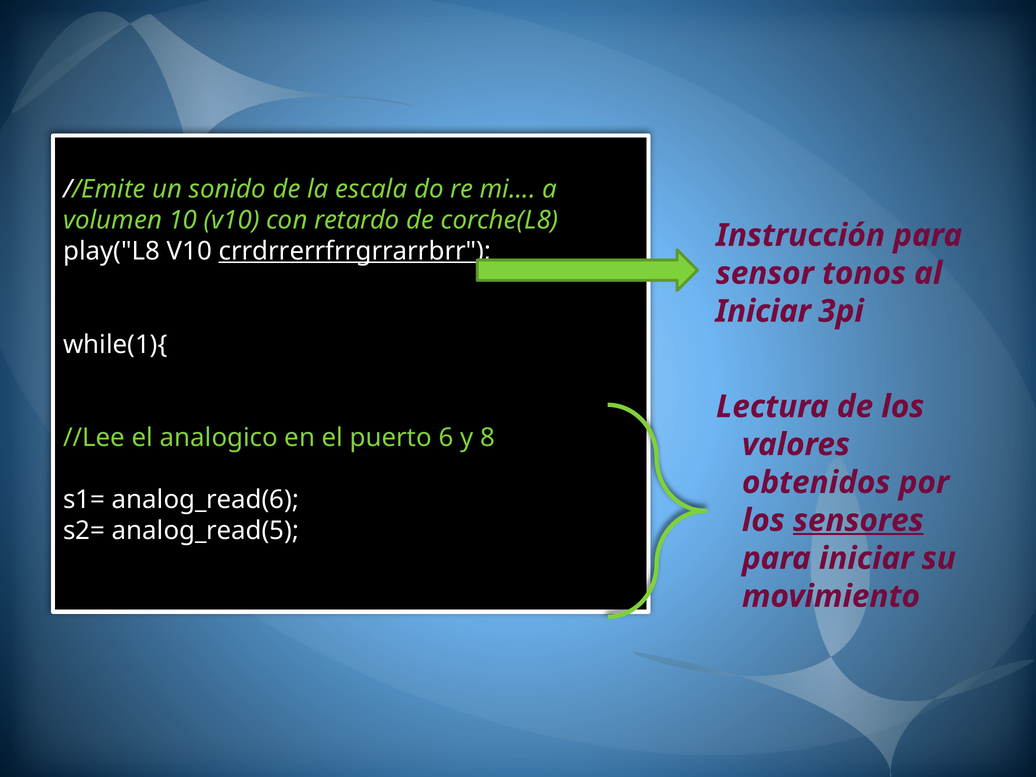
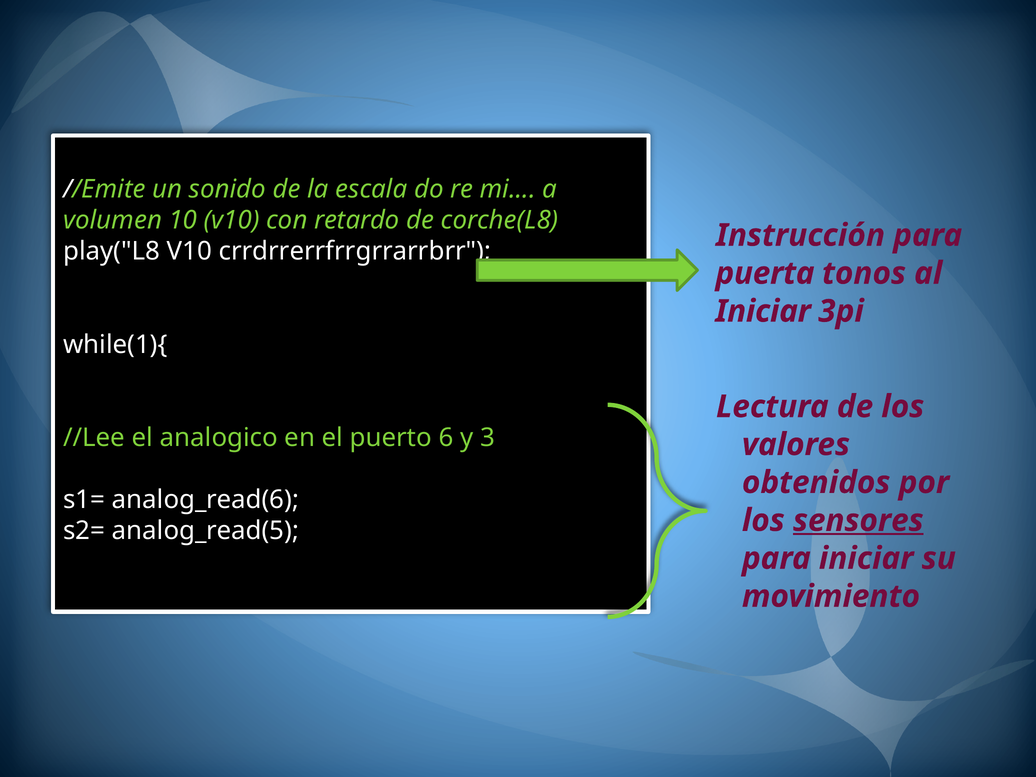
crrdrrerrfrrgrrarrbrr underline: present -> none (355, 251)
sensor: sensor -> puerta (765, 273)
8: 8 -> 3 (488, 438)
